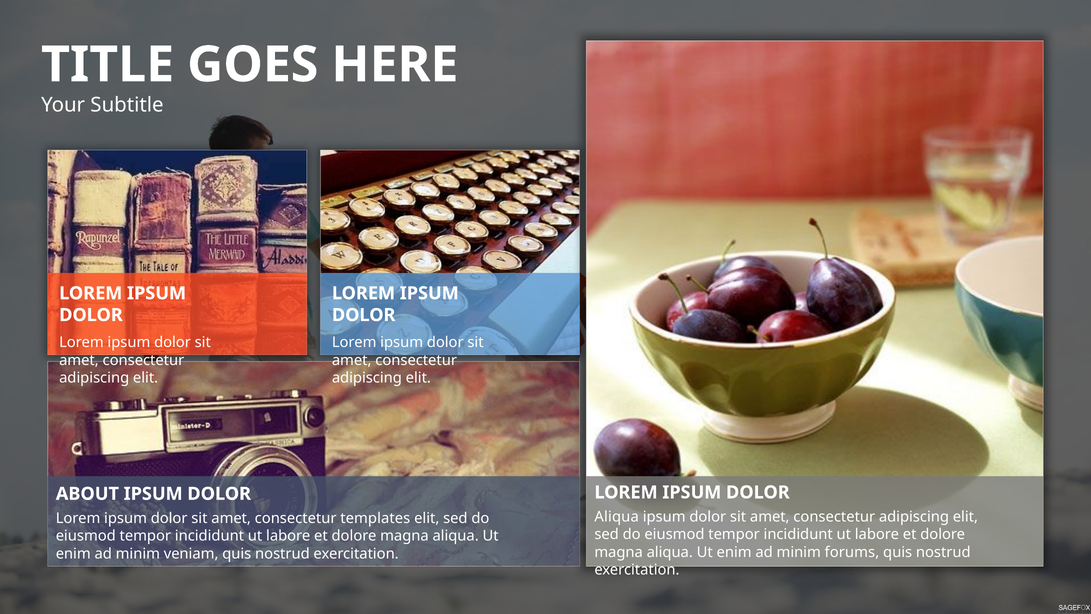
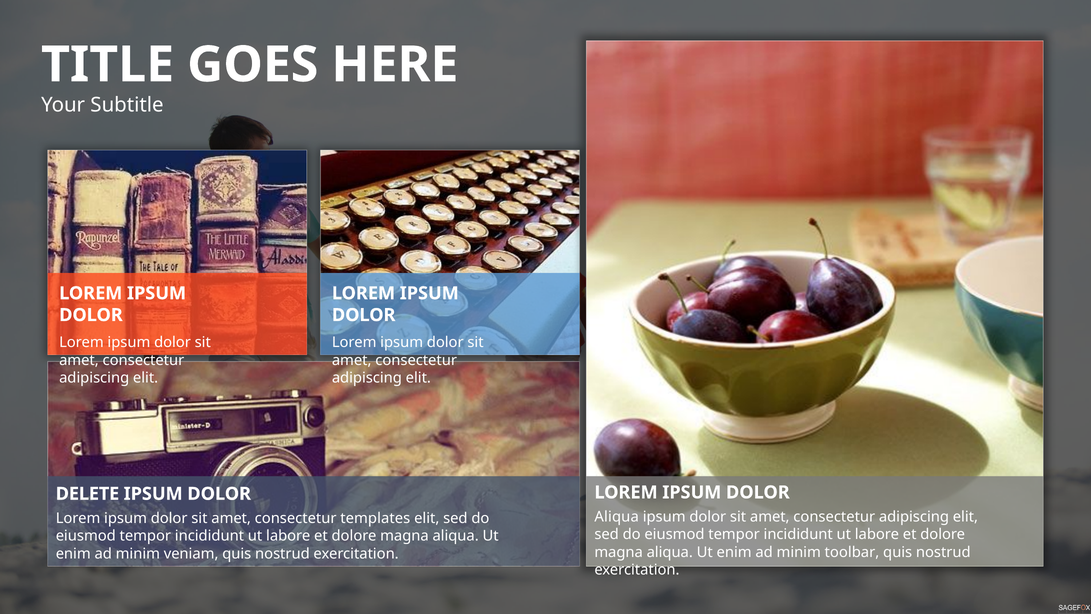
ABOUT: ABOUT -> DELETE (87, 494)
forums: forums -> toolbar (852, 552)
